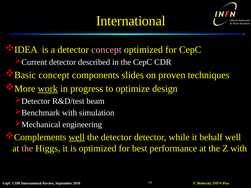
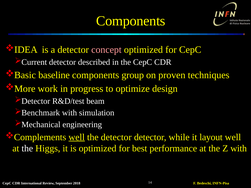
International: International -> Components (131, 21)
concept: concept -> baseline (54, 75)
slides: slides -> group (133, 75)
work underline: present -> none (48, 89)
behalf: behalf -> layout (211, 137)
the colour: pink -> white (27, 149)
